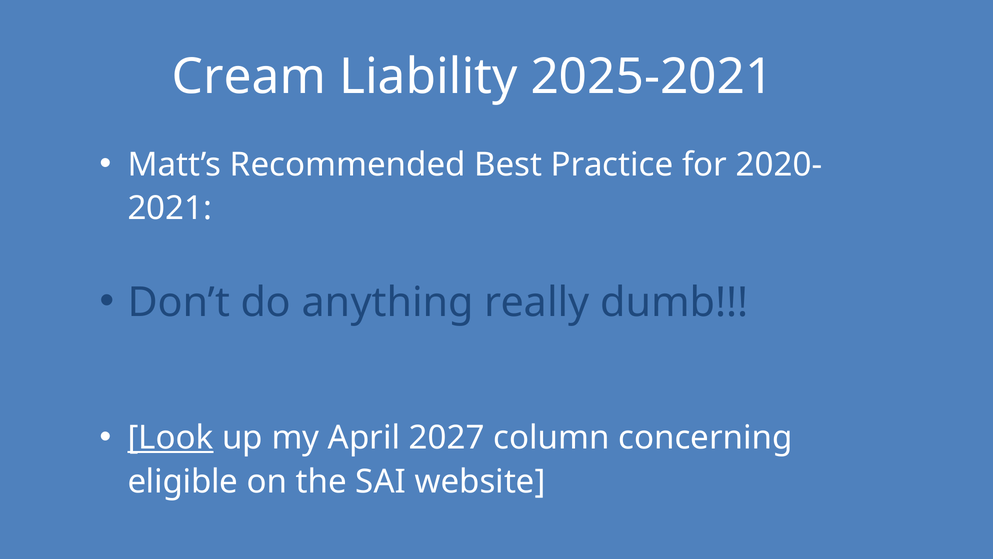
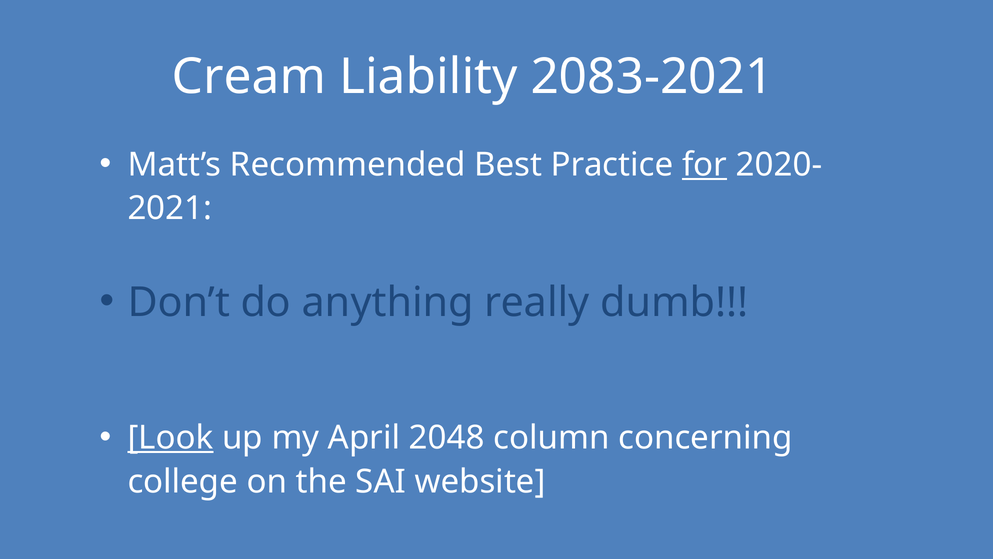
2025-2021: 2025-2021 -> 2083-2021 (652, 77)
for underline: none -> present (705, 165)
2027: 2027 -> 2048 (447, 438)
eligible: eligible -> college (183, 481)
